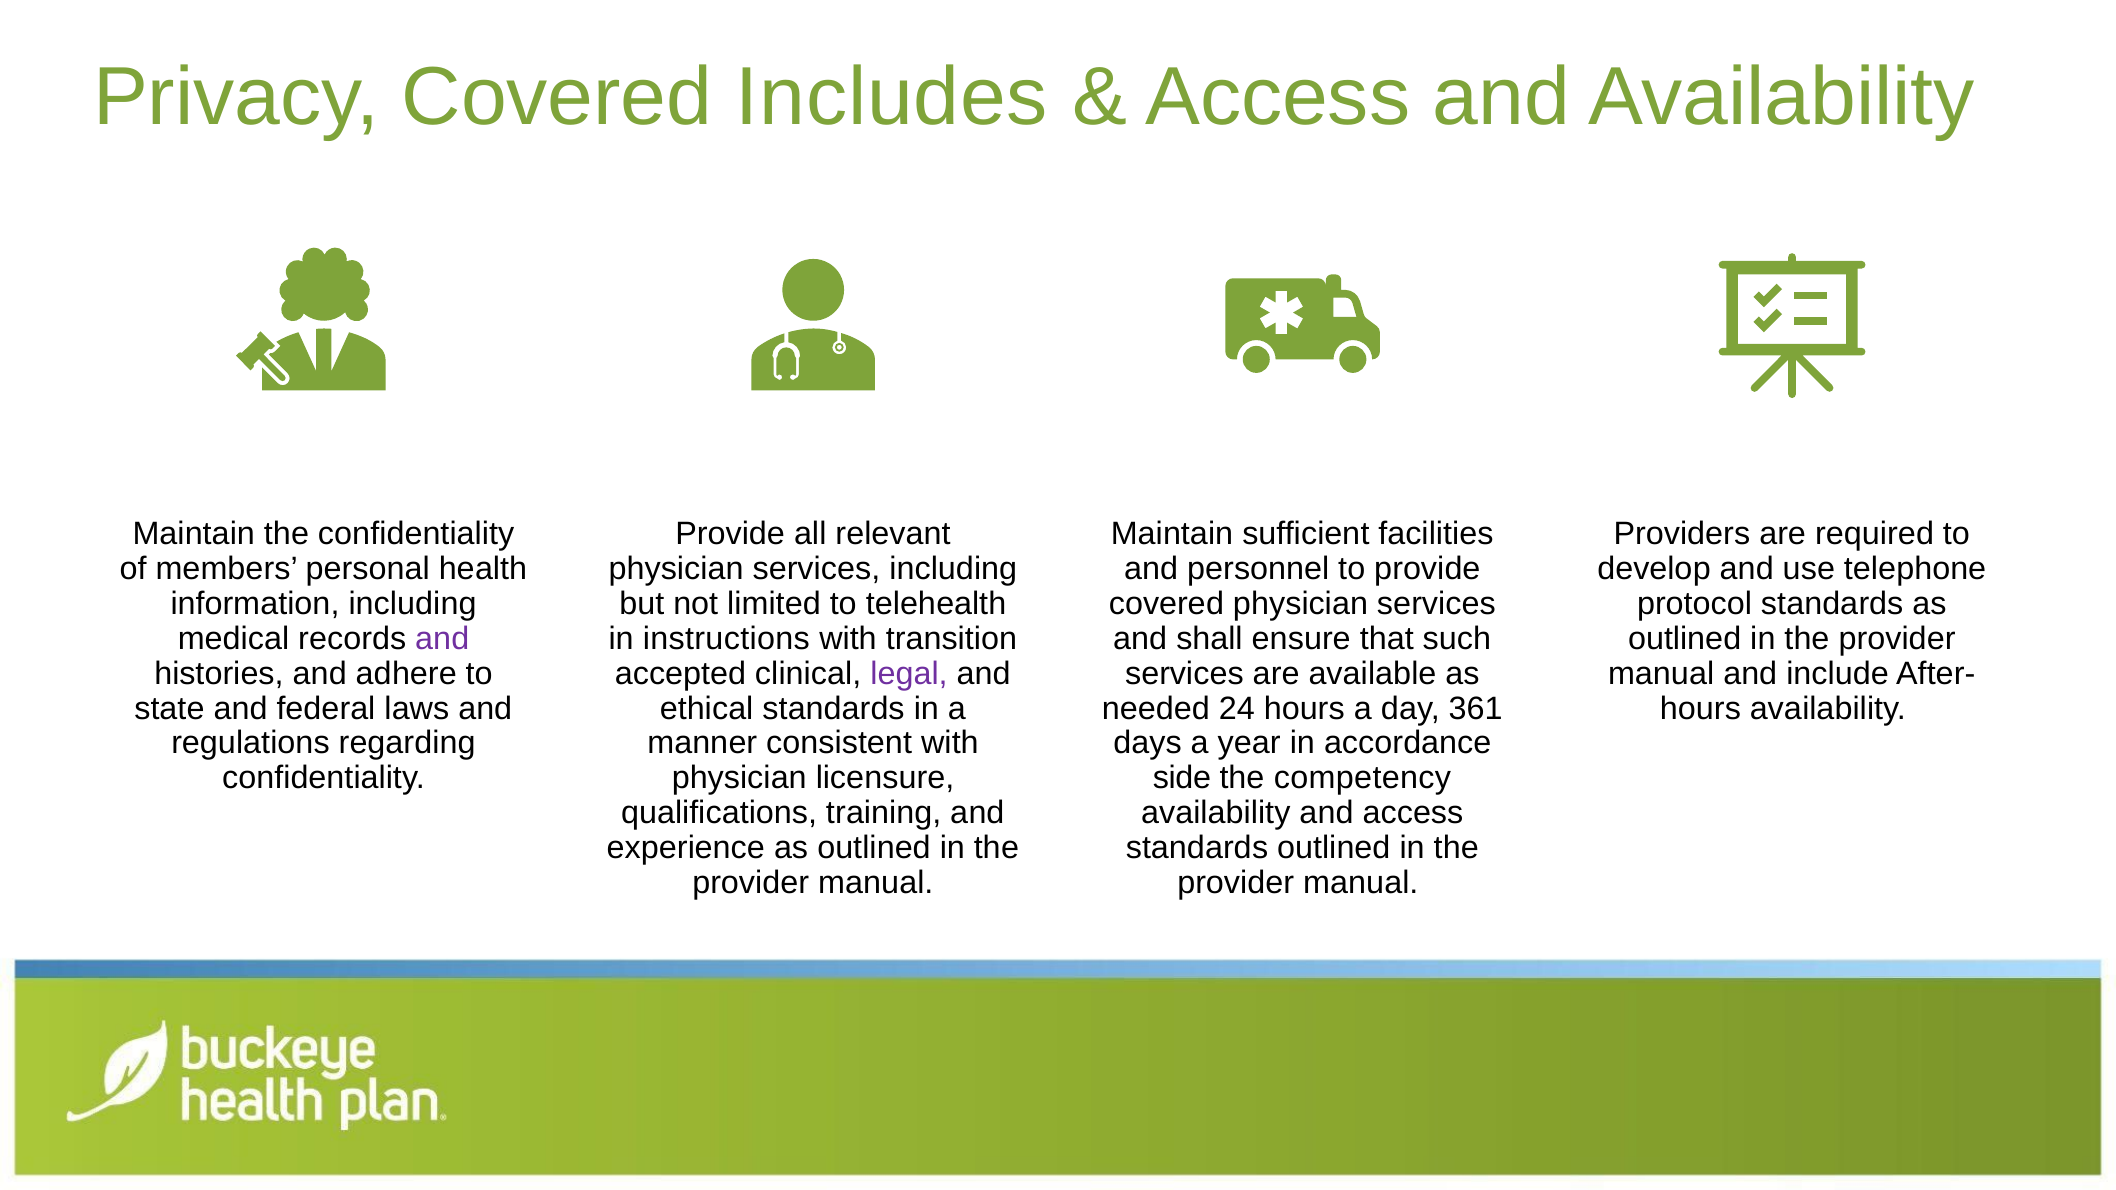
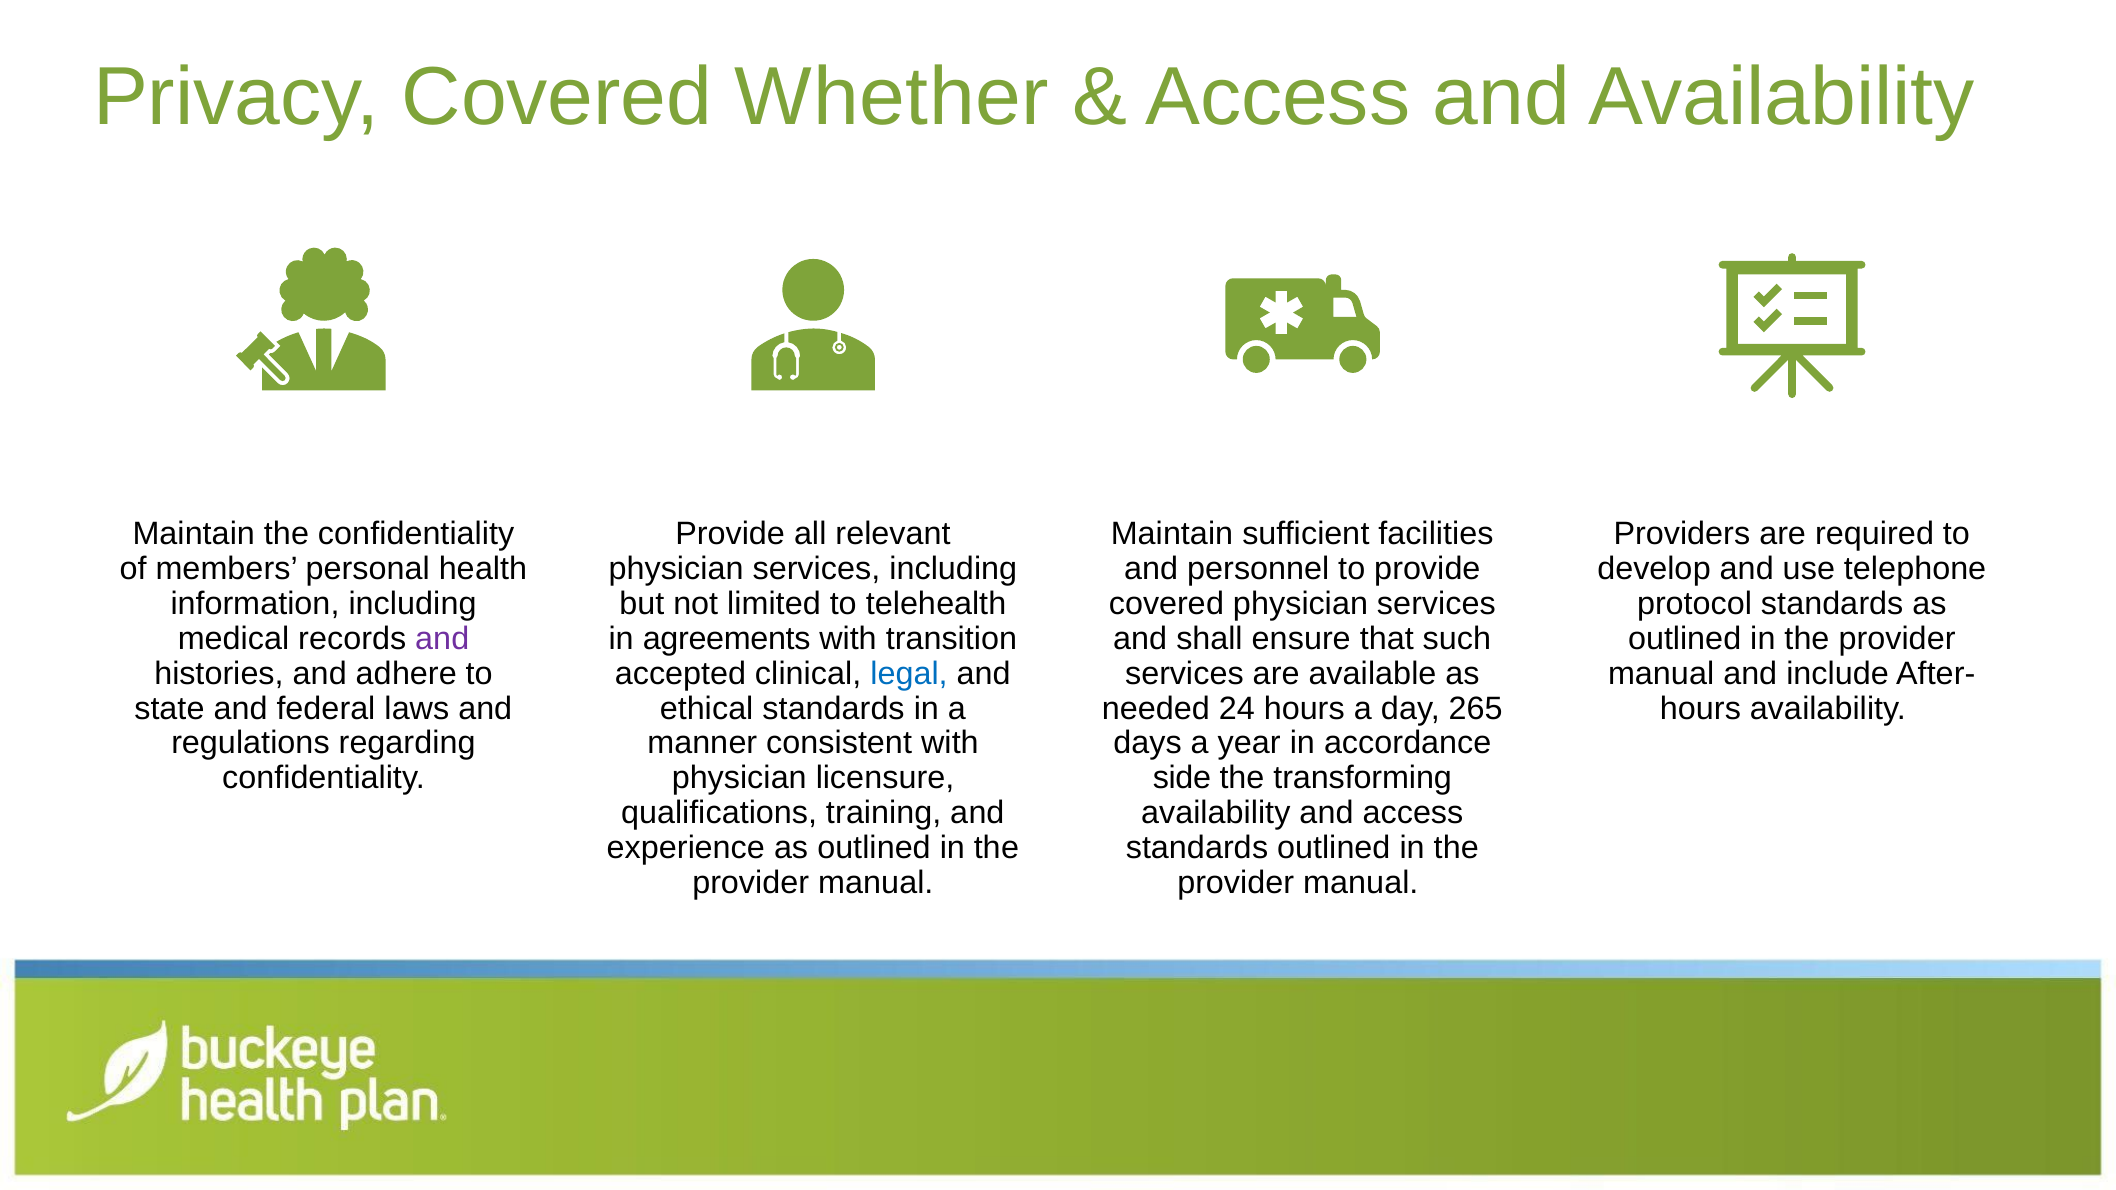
Includes: Includes -> Whether (892, 97)
instructions: instructions -> agreements (727, 639)
legal colour: purple -> blue (909, 674)
361: 361 -> 265 (1476, 709)
competency: competency -> transforming (1363, 778)
